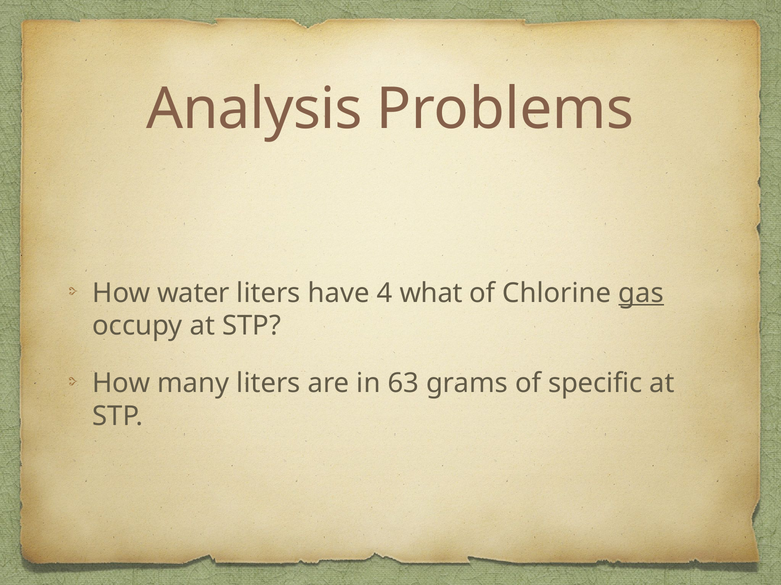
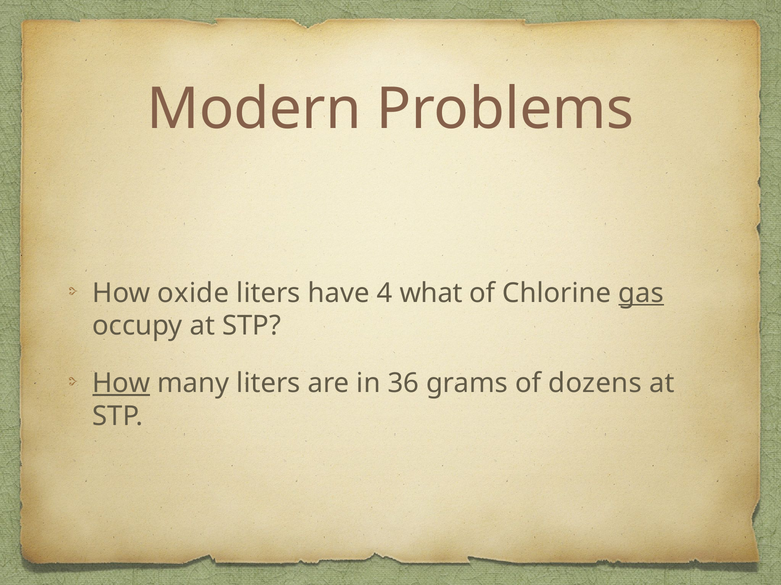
Analysis: Analysis -> Modern (254, 109)
water: water -> oxide (193, 293)
How underline: none -> present (121, 384)
63: 63 -> 36 (403, 384)
specific: specific -> dozens (595, 384)
